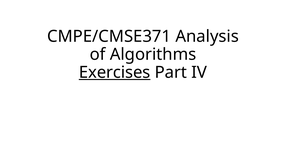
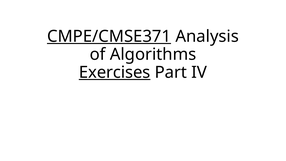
CMPE/CMSE371 underline: none -> present (109, 36)
